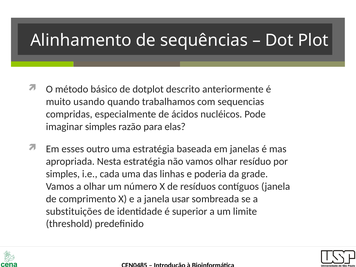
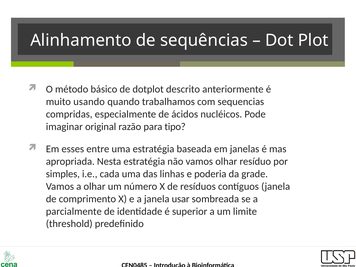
imaginar simples: simples -> original (101, 127)
elas: elas -> tipo (175, 127)
outro: outro -> entre (98, 149)
substituições: substituições -> parcialmente (74, 211)
